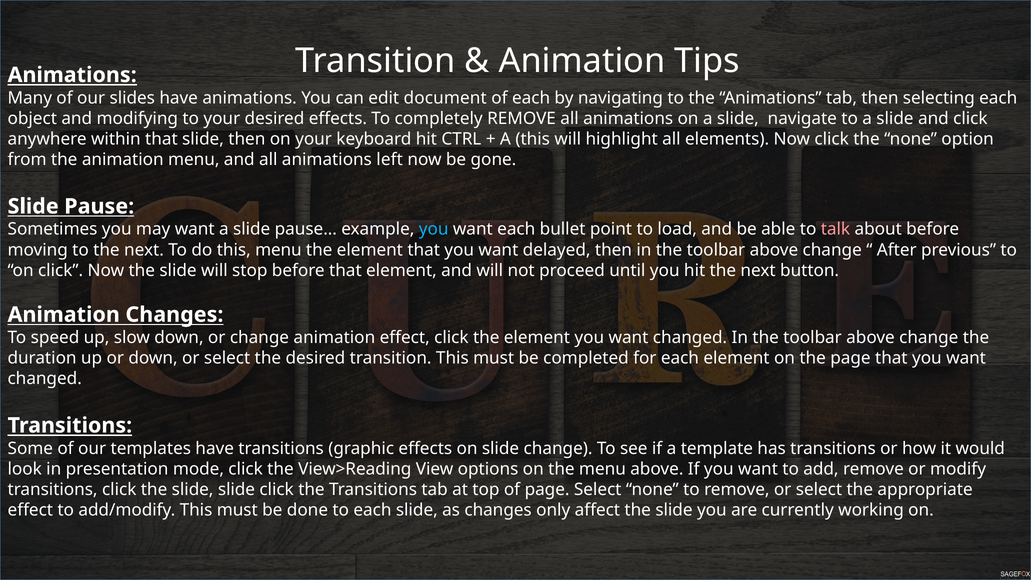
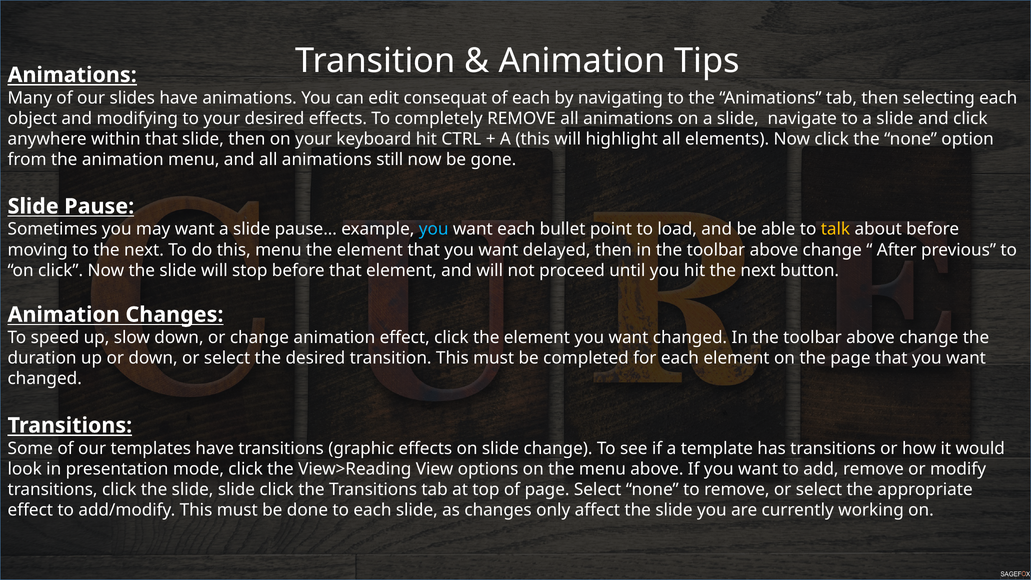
document: document -> consequat (445, 98)
left: left -> still (390, 160)
talk colour: pink -> yellow (835, 229)
